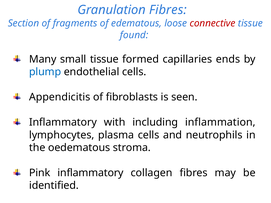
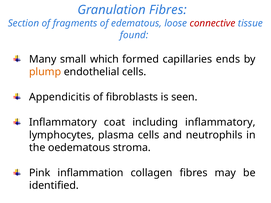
small tissue: tissue -> which (104, 59)
plump colour: blue -> orange (45, 72)
with: with -> coat (115, 122)
including inflammation: inflammation -> inflammatory (220, 122)
Pink inflammatory: inflammatory -> inflammation (91, 173)
